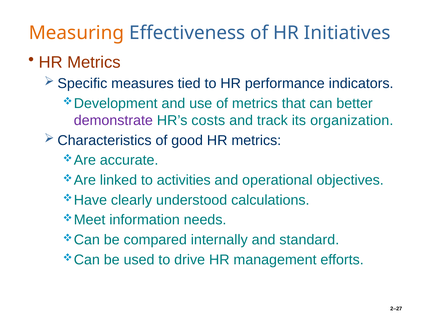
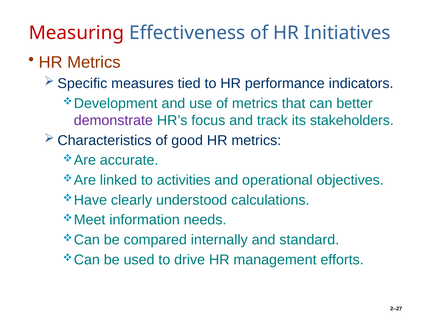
Measuring colour: orange -> red (76, 33)
costs: costs -> focus (208, 121)
organization: organization -> stakeholders (352, 121)
